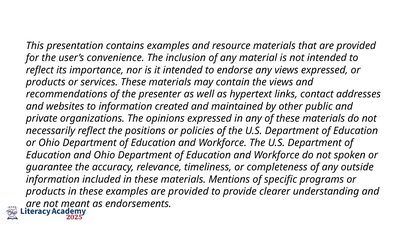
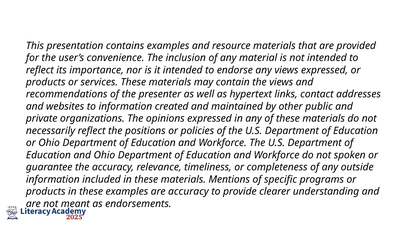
examples are provided: provided -> accuracy (188, 192)
